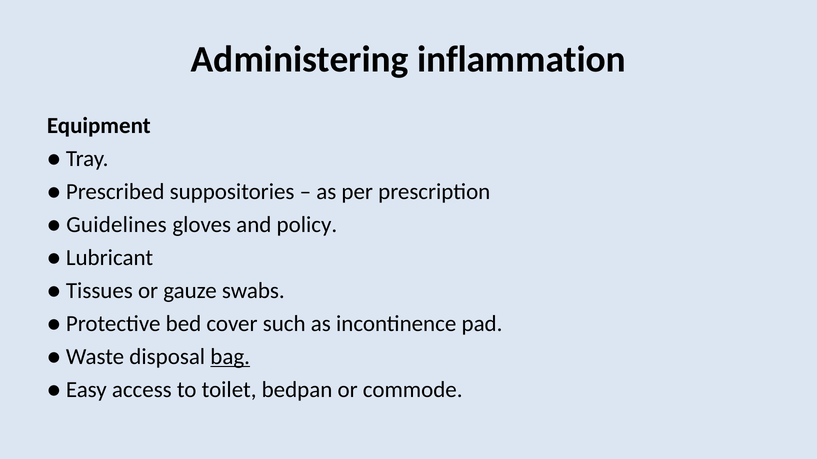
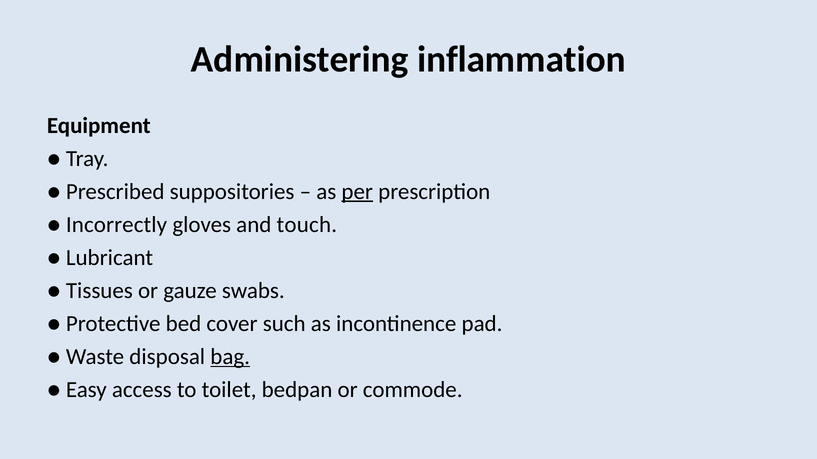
per underline: none -> present (357, 192)
Guidelines: Guidelines -> Incorrectly (117, 225)
policy: policy -> touch (307, 225)
